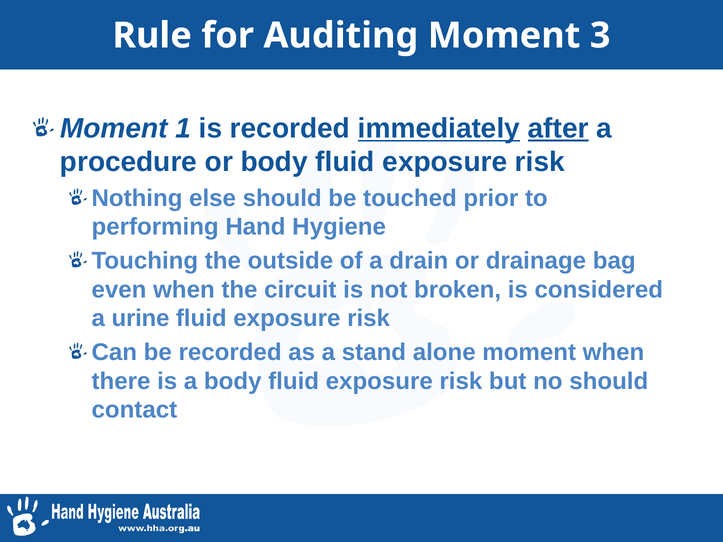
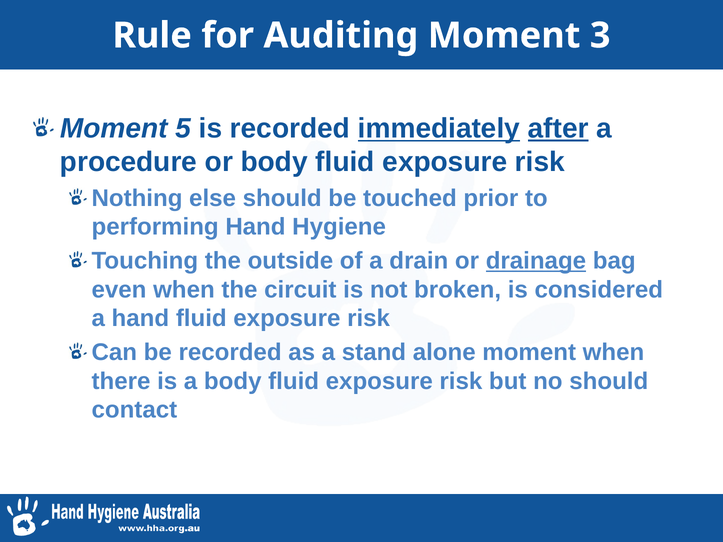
1: 1 -> 5 (183, 129)
drainage underline: none -> present (536, 261)
a urine: urine -> hand (140, 319)
